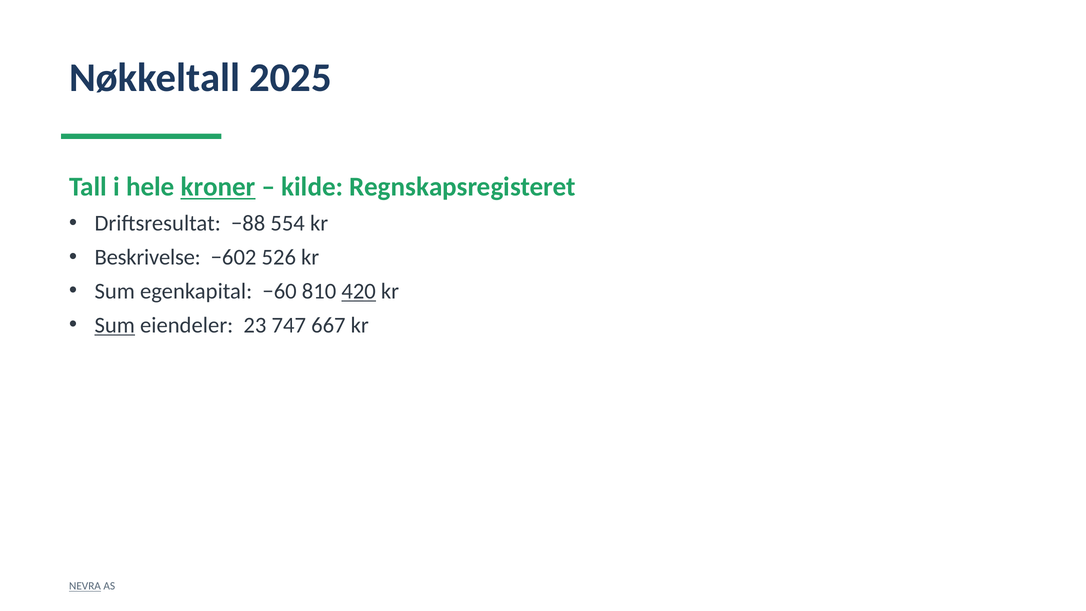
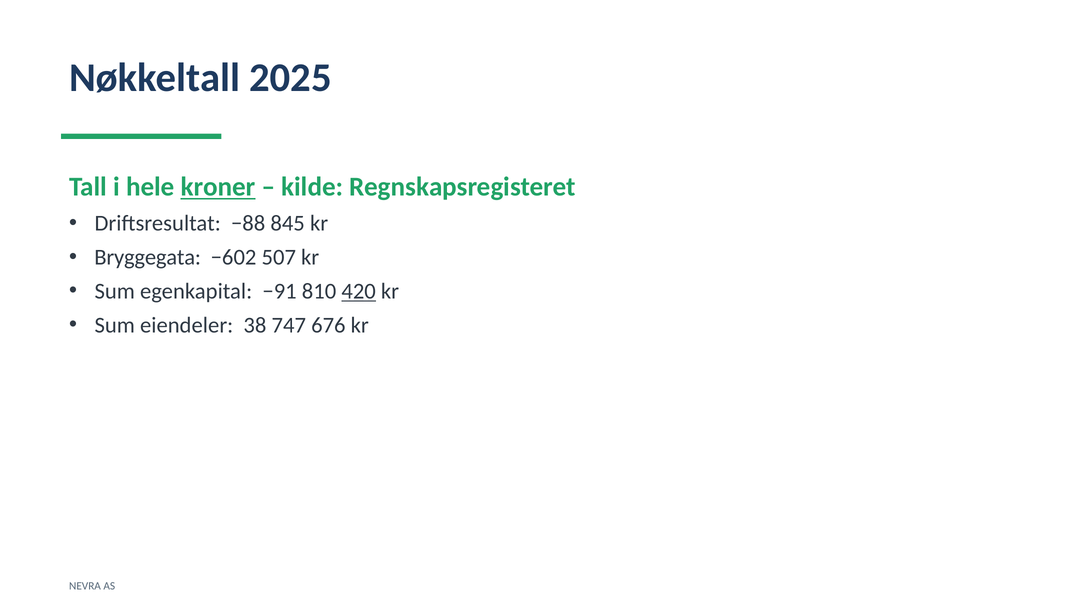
554: 554 -> 845 (288, 223)
Beskrivelse: Beskrivelse -> Bryggegata (148, 257)
526: 526 -> 507 (279, 257)
−60: −60 -> −91 (280, 291)
Sum underline: present -> none (115, 325)
23: 23 -> 38 (255, 325)
667: 667 -> 676 (328, 325)
NEVRA underline: present -> none (85, 586)
